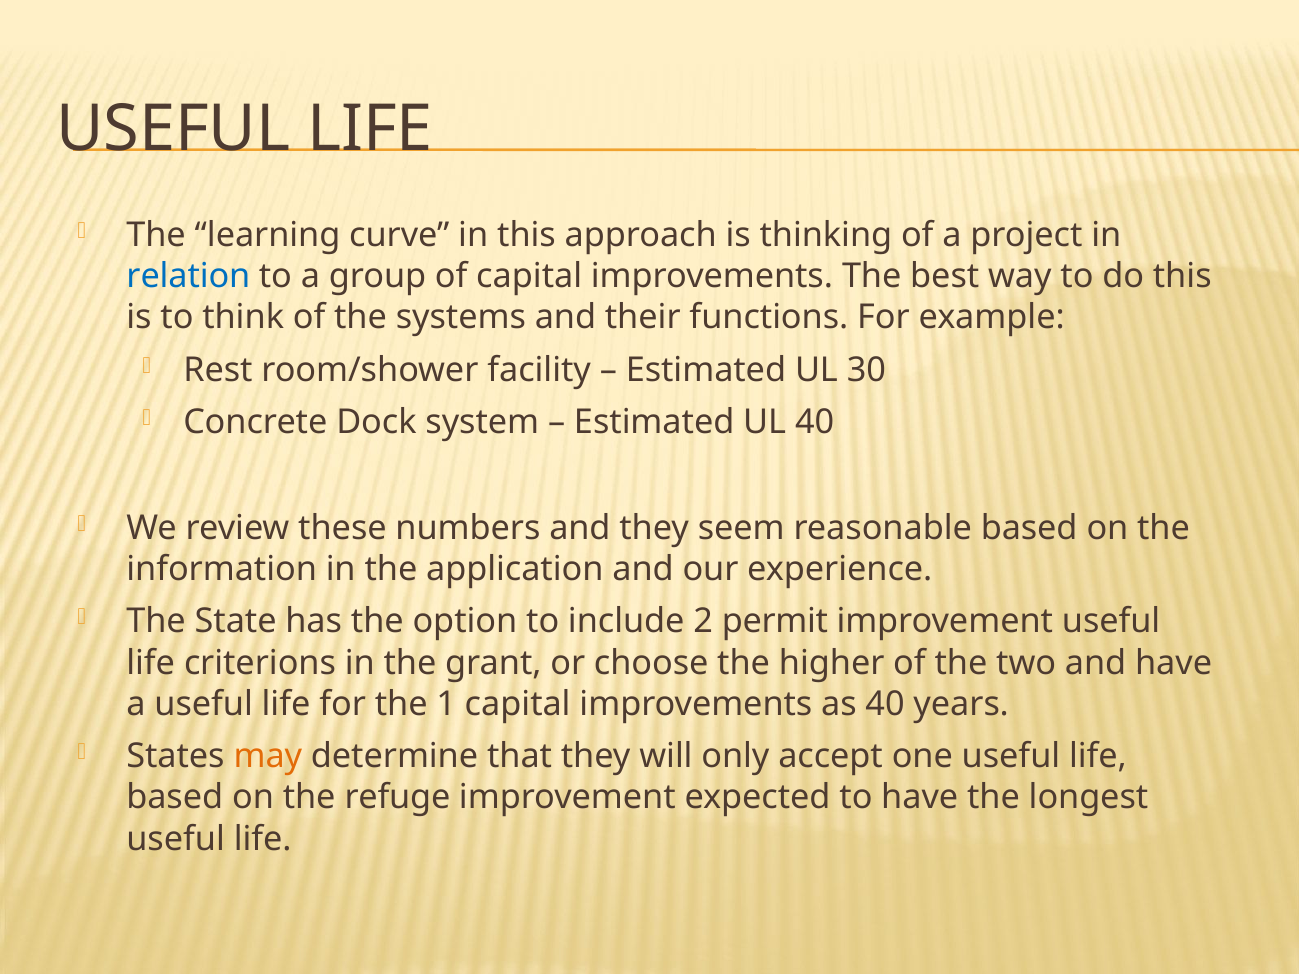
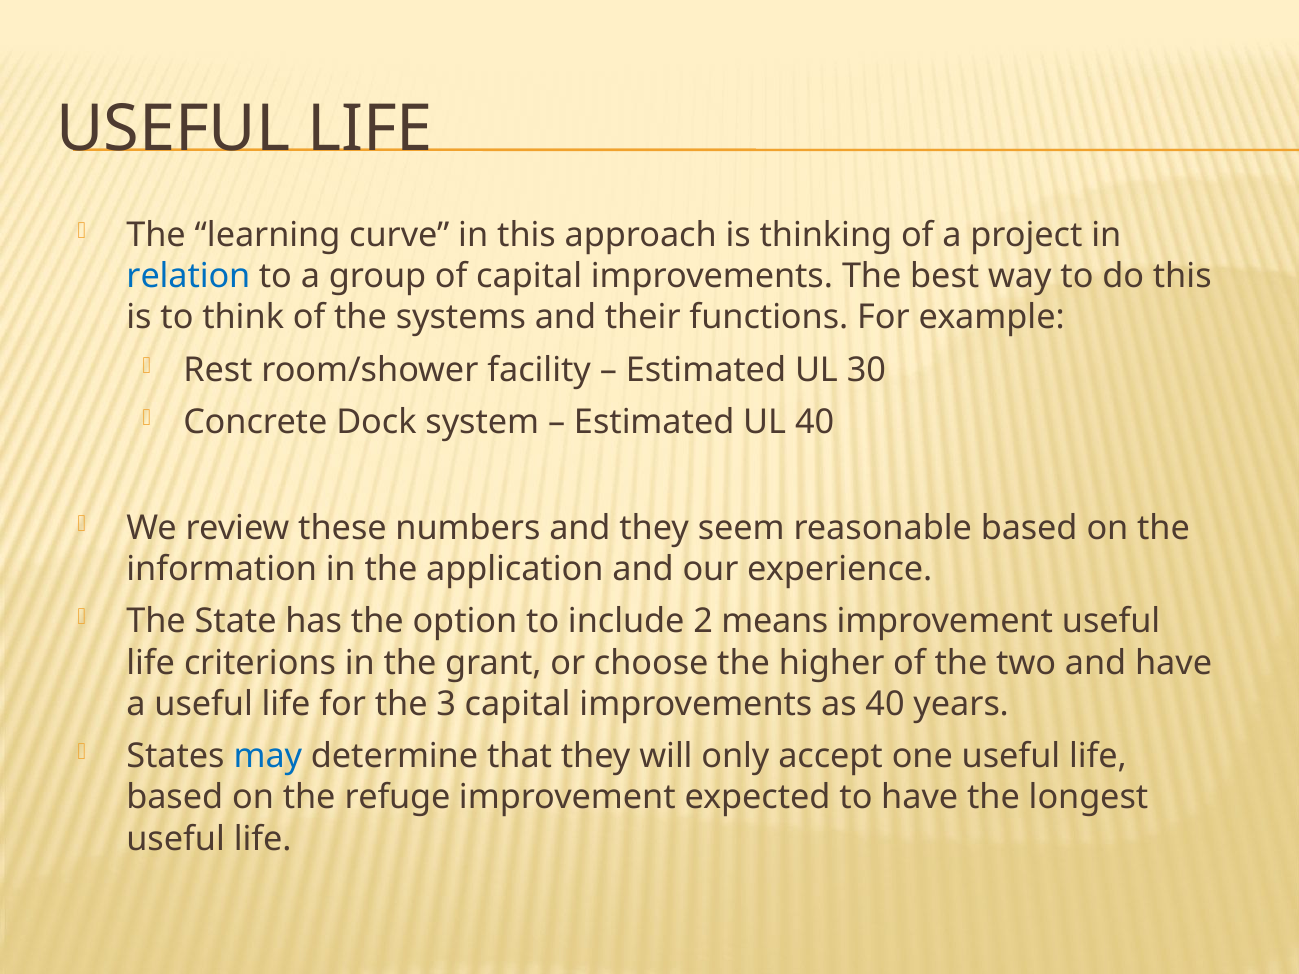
permit: permit -> means (775, 622)
1: 1 -> 3 (446, 704)
may colour: orange -> blue (268, 757)
